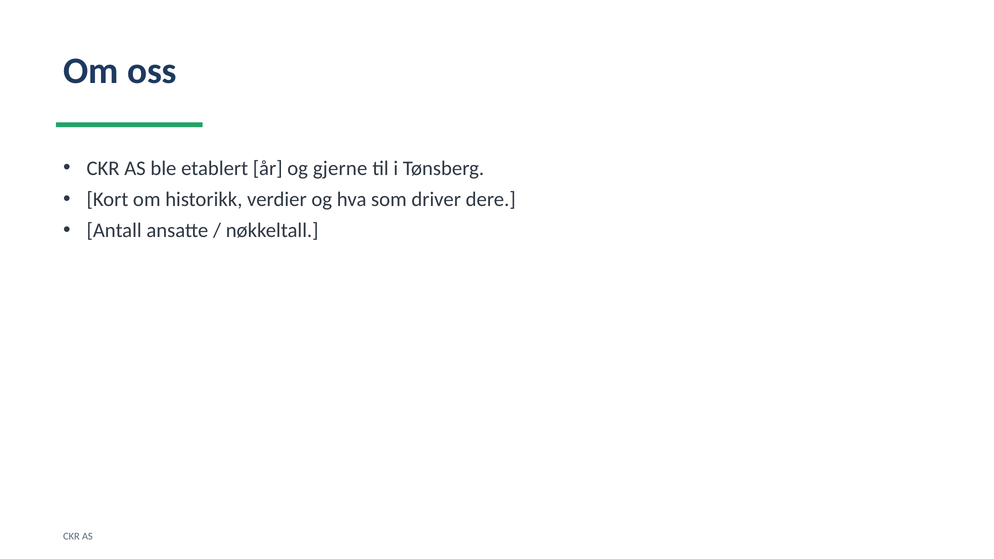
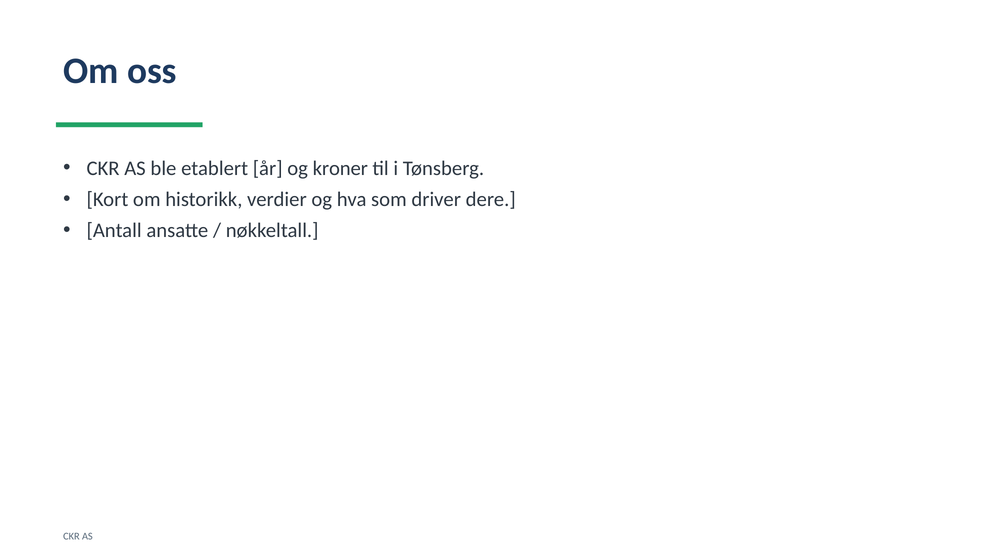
gjerne: gjerne -> kroner (340, 168)
